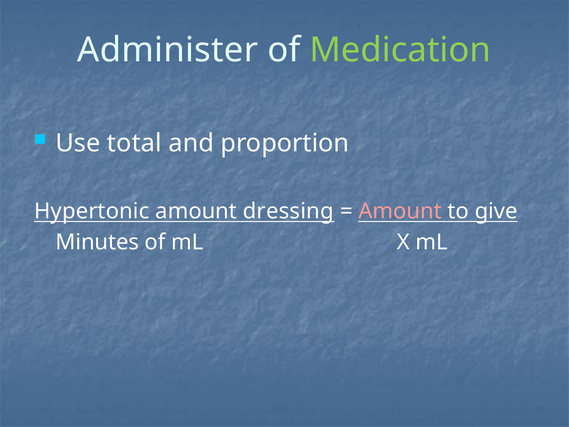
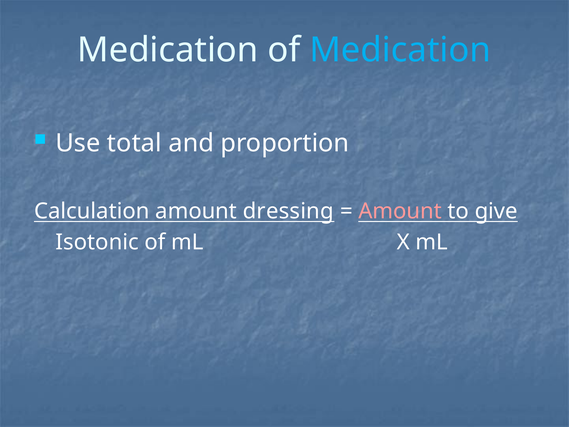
Administer: Administer -> Medication (168, 50)
Medication colour: light green -> light blue (400, 50)
Hypertonic: Hypertonic -> Calculation (92, 211)
Minutes: Minutes -> Isotonic (97, 242)
